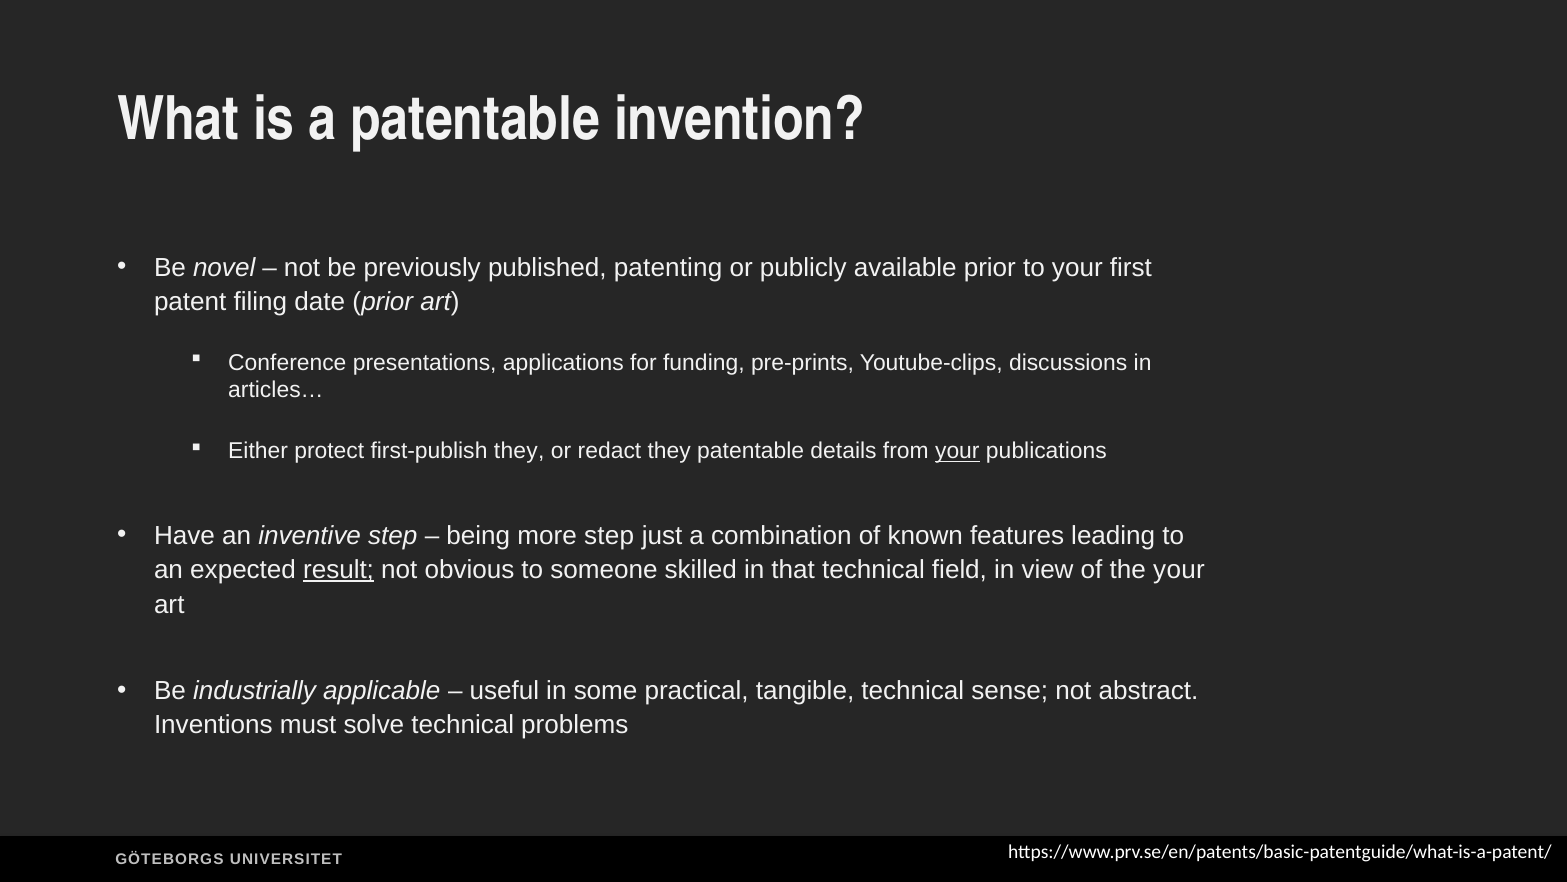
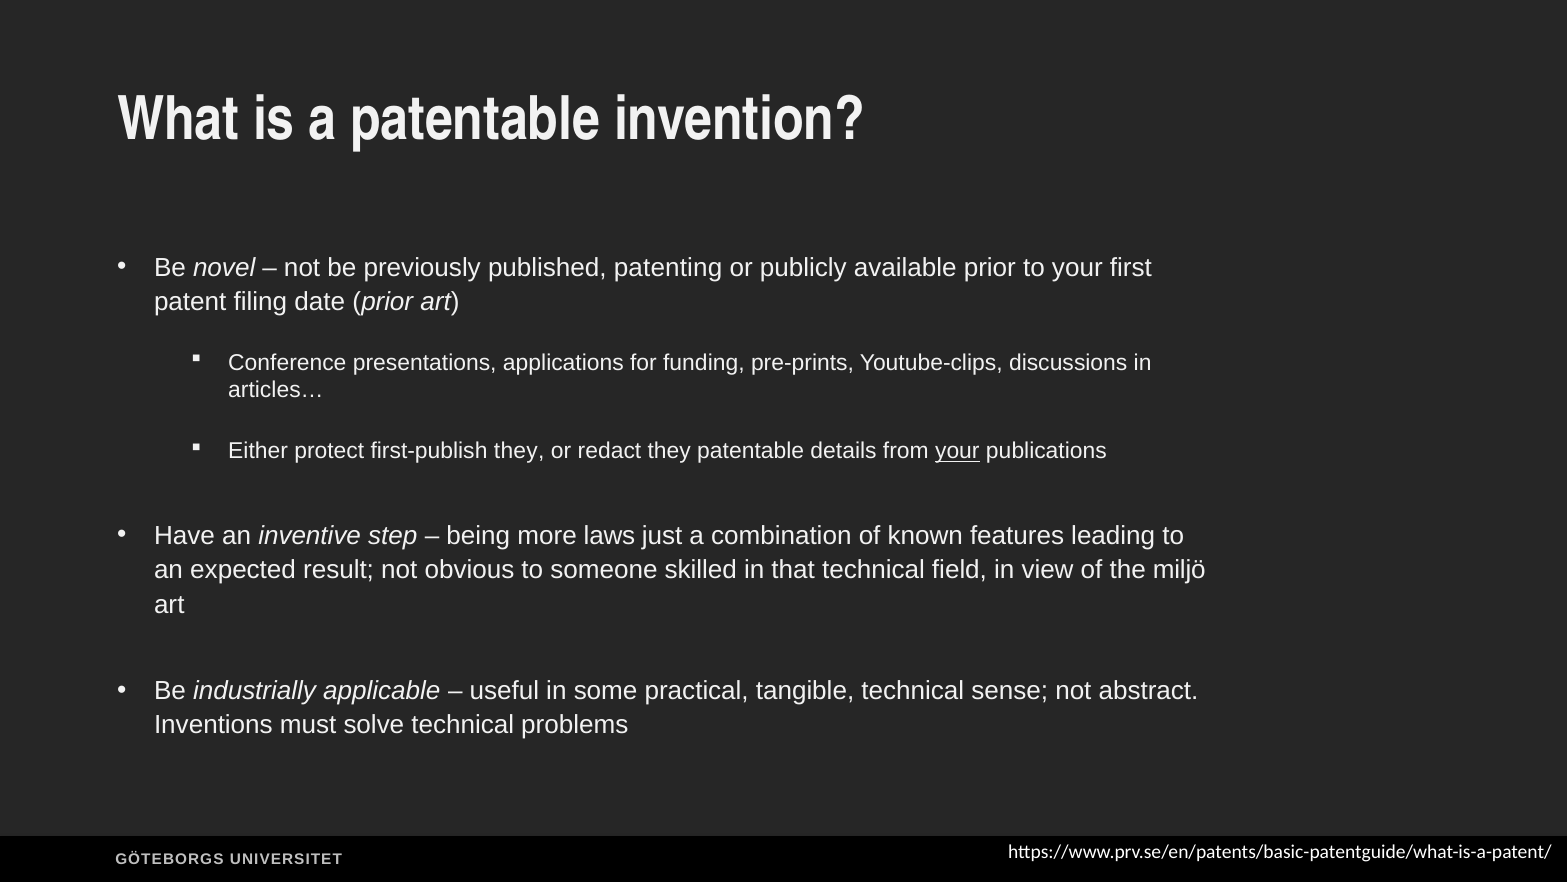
more step: step -> laws (609, 535)
result underline: present -> none (339, 570)
the your: your -> miljö (1179, 570)
